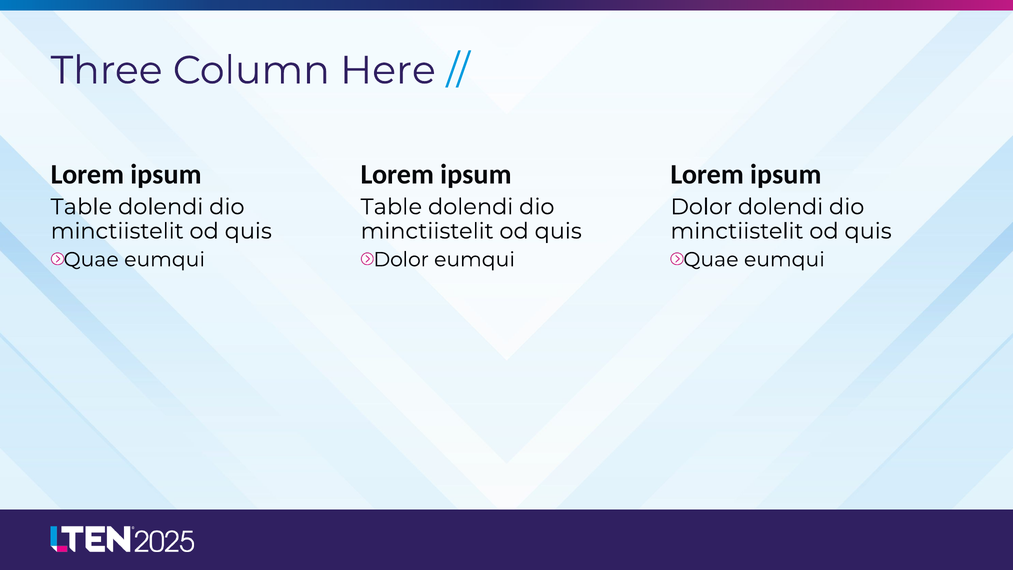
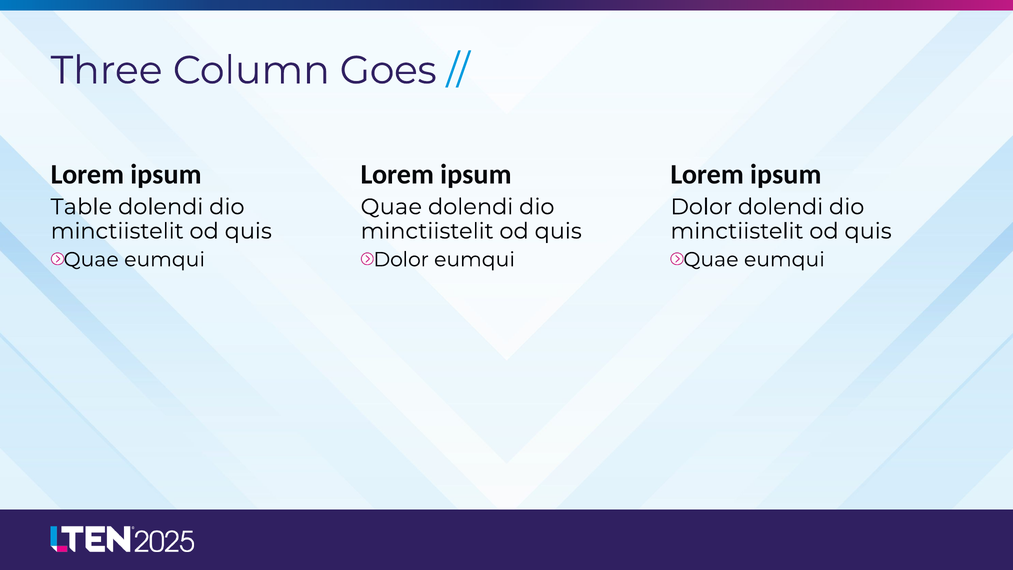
Here: Here -> Goes (388, 70)
Table: Table -> Quae (391, 207)
